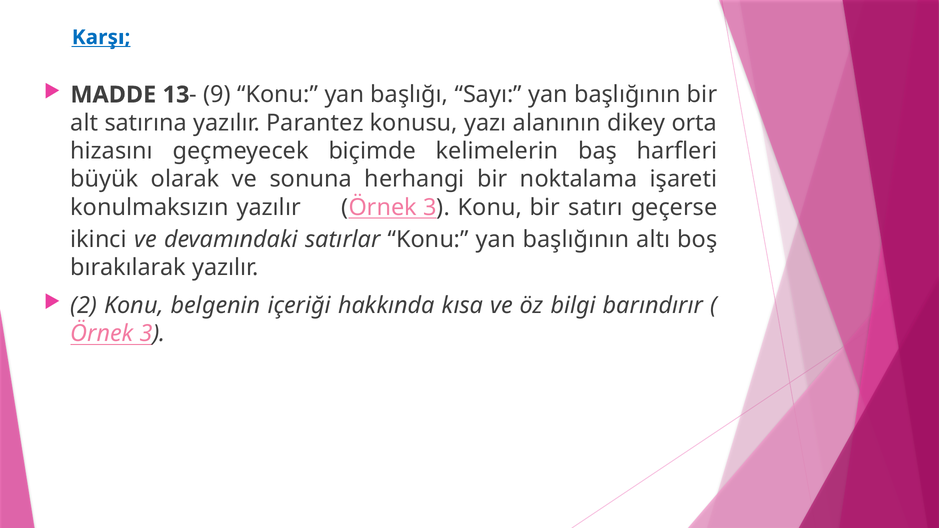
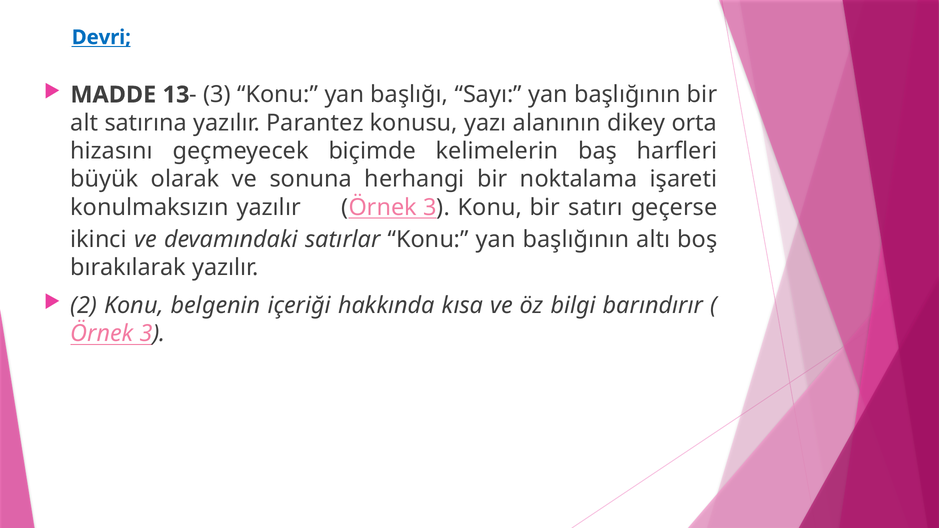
Karşı: Karşı -> Devri (101, 37)
9: 9 -> 3 (217, 95)
